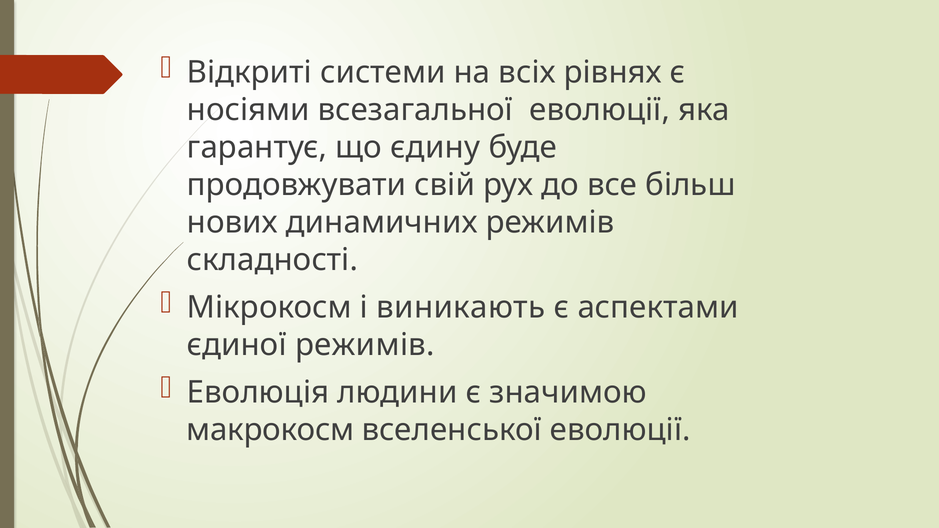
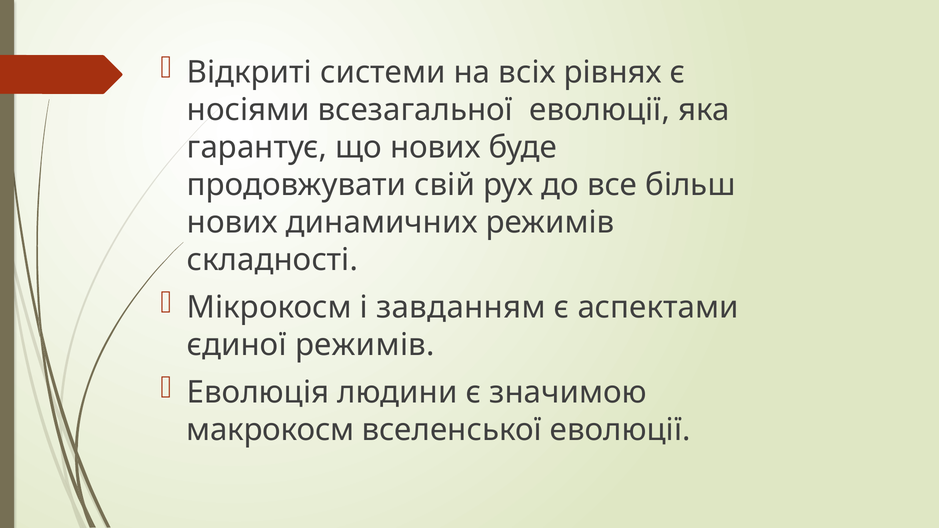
що єдину: єдину -> нових (435, 147)
виникають: виникають -> завданням (461, 307)
